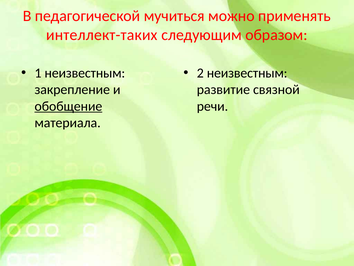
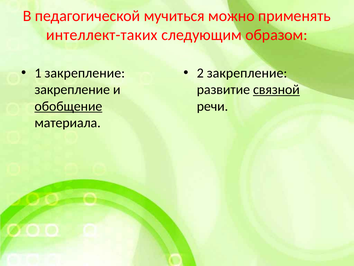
1 неизвестным: неизвестным -> закрепление (85, 73)
2 неизвестным: неизвестным -> закрепление (247, 73)
связной underline: none -> present (276, 89)
